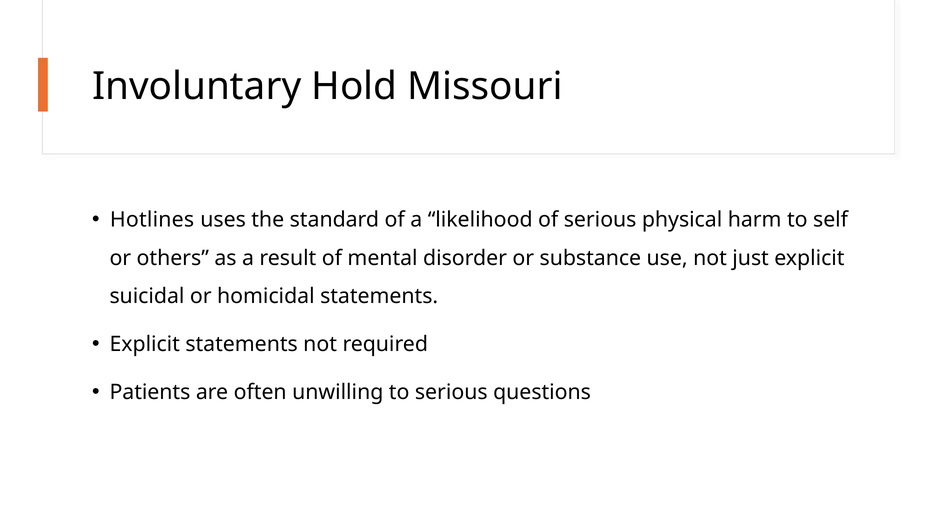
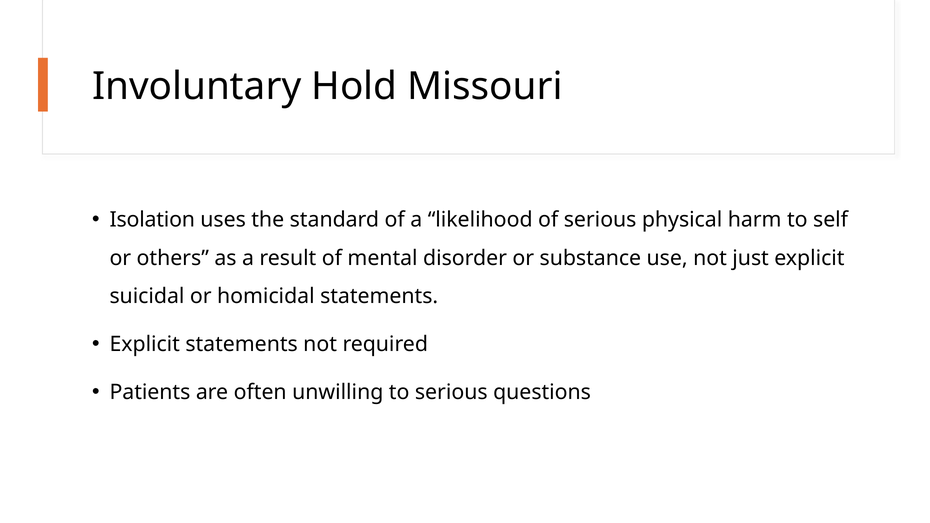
Hotlines: Hotlines -> Isolation (152, 220)
